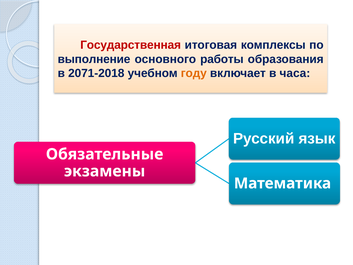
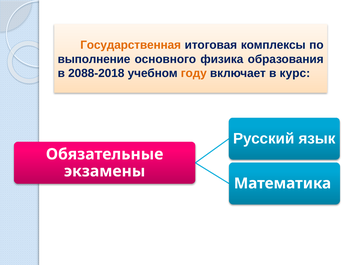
Государственная colour: red -> orange (131, 45)
работы: работы -> физика (222, 59)
2071-2018: 2071-2018 -> 2088-2018 (96, 73)
часа: часа -> курс (295, 73)
